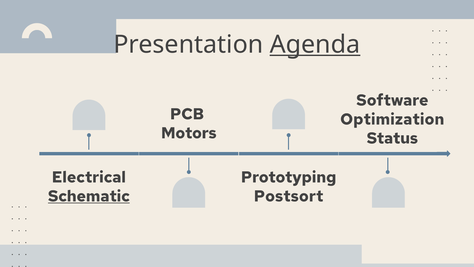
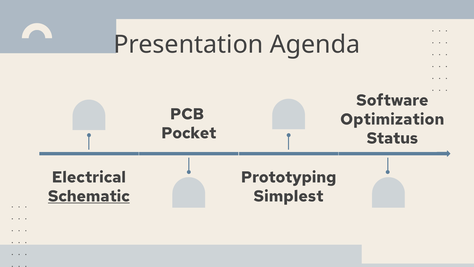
Agenda underline: present -> none (315, 45)
Motors: Motors -> Pocket (189, 133)
Postsort: Postsort -> Simplest (289, 196)
